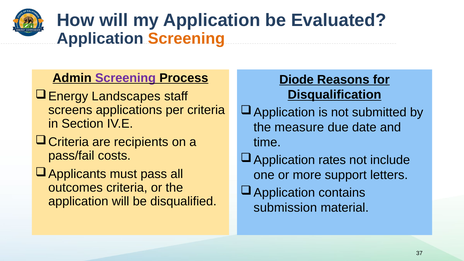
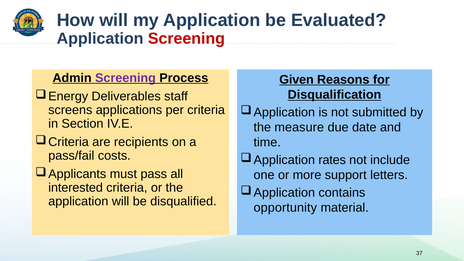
Screening colour: orange -> red (186, 39)
Diode: Diode -> Given (296, 80)
Landscapes: Landscapes -> Deliverables (126, 96)
outcomes: outcomes -> interested (76, 188)
submission: submission -> opportunity (285, 208)
